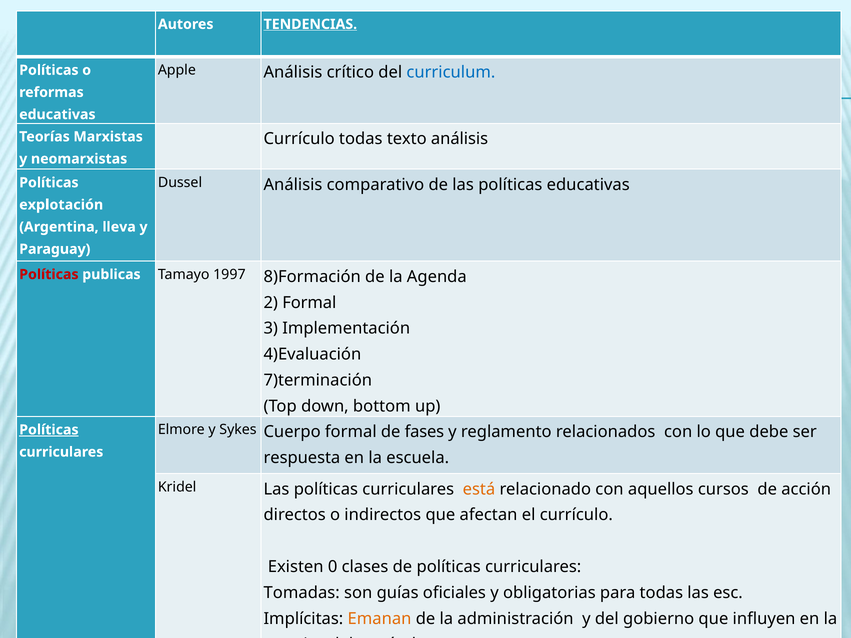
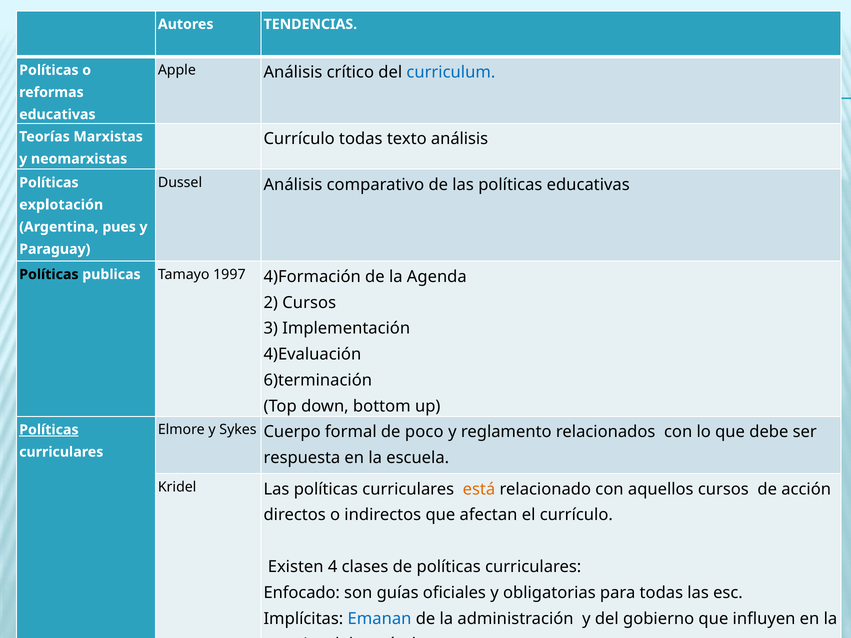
TENDENCIAS underline: present -> none (310, 24)
lleva: lleva -> pues (119, 227)
Políticas colour: red -> black (49, 275)
8)Formación: 8)Formación -> 4)Formación (312, 277)
2 Formal: Formal -> Cursos (309, 303)
7)terminación: 7)terminación -> 6)terminación (318, 380)
fases: fases -> poco (424, 432)
0: 0 -> 4 (333, 567)
Tomadas: Tomadas -> Enfocado (302, 593)
Emanan colour: orange -> blue (380, 619)
